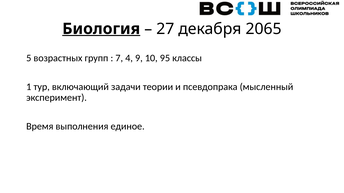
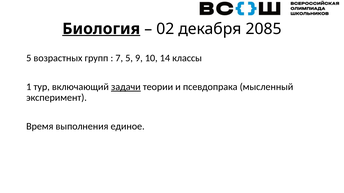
27: 27 -> 02 (165, 29)
2065: 2065 -> 2085 (264, 29)
7 4: 4 -> 5 (129, 58)
95: 95 -> 14 (165, 58)
задачи underline: none -> present (126, 87)
